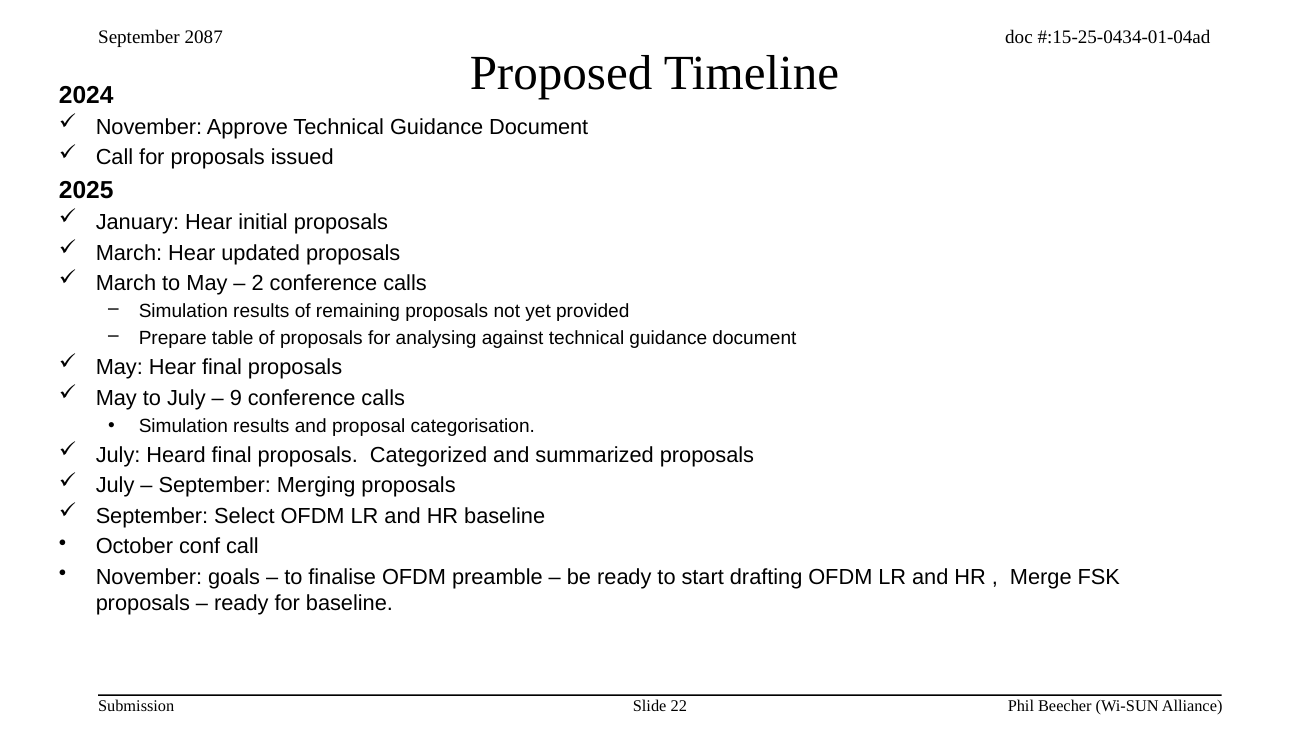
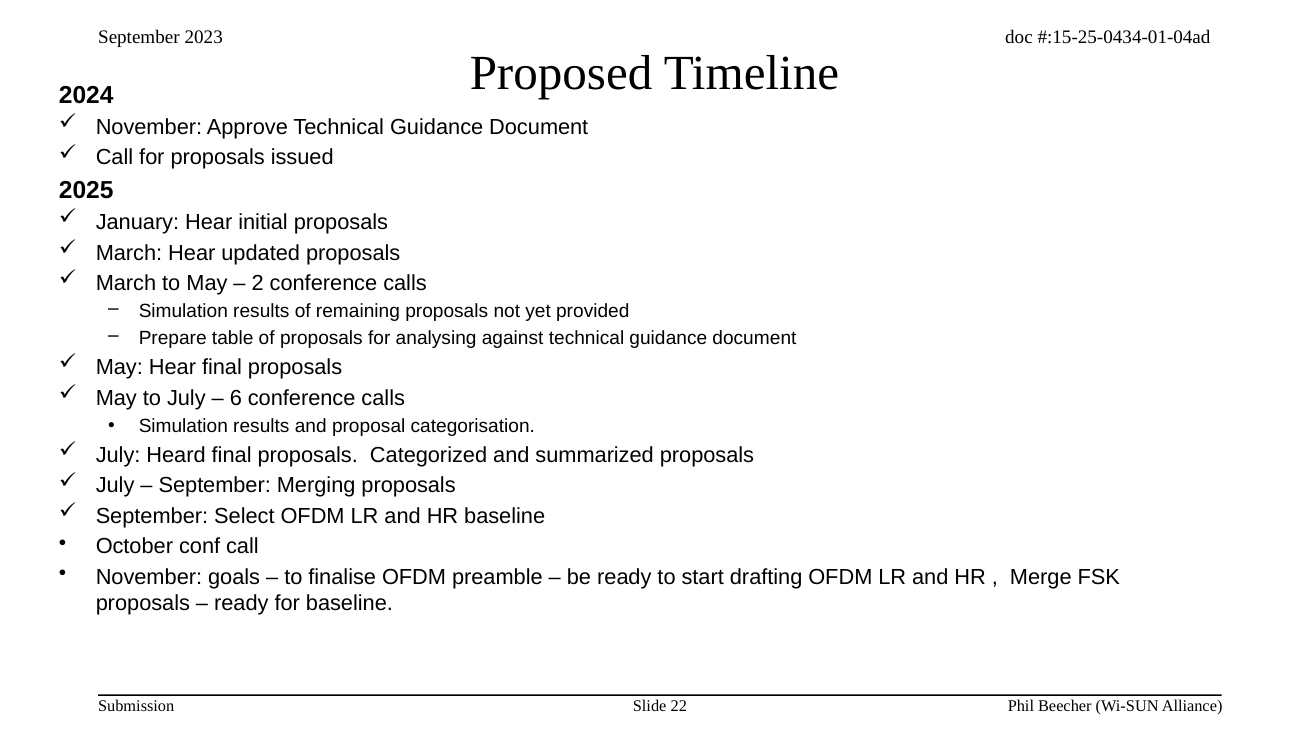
2087: 2087 -> 2023 (204, 38)
9: 9 -> 6 (236, 398)
